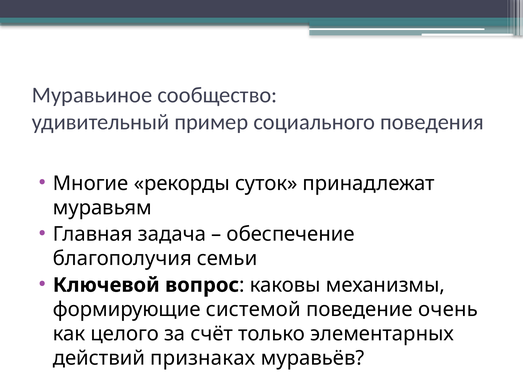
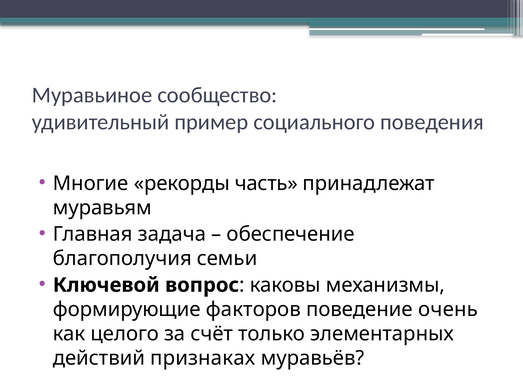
суток: суток -> часть (266, 183)
системой: системой -> факторов (253, 310)
